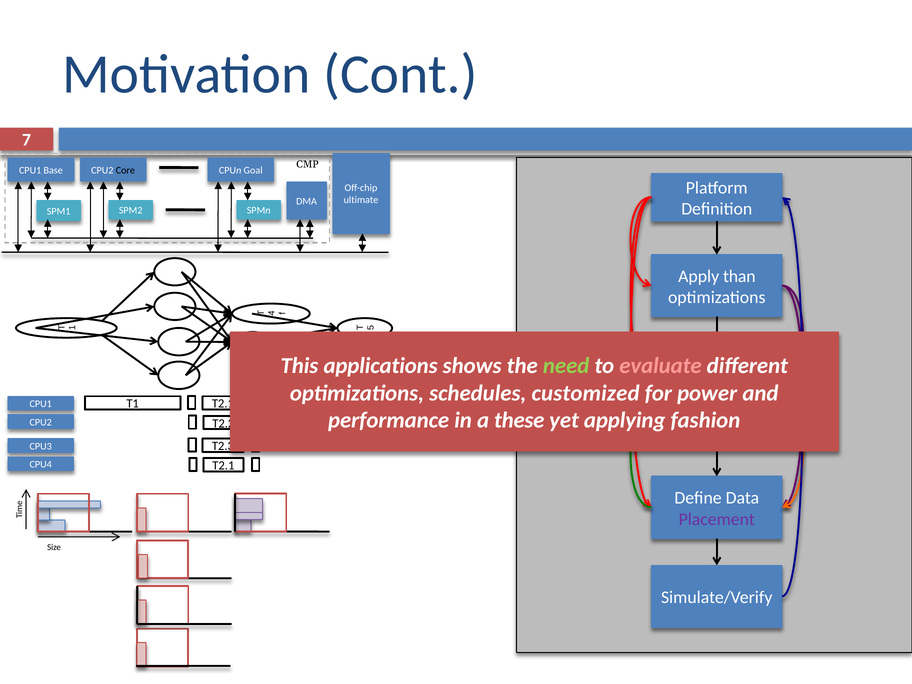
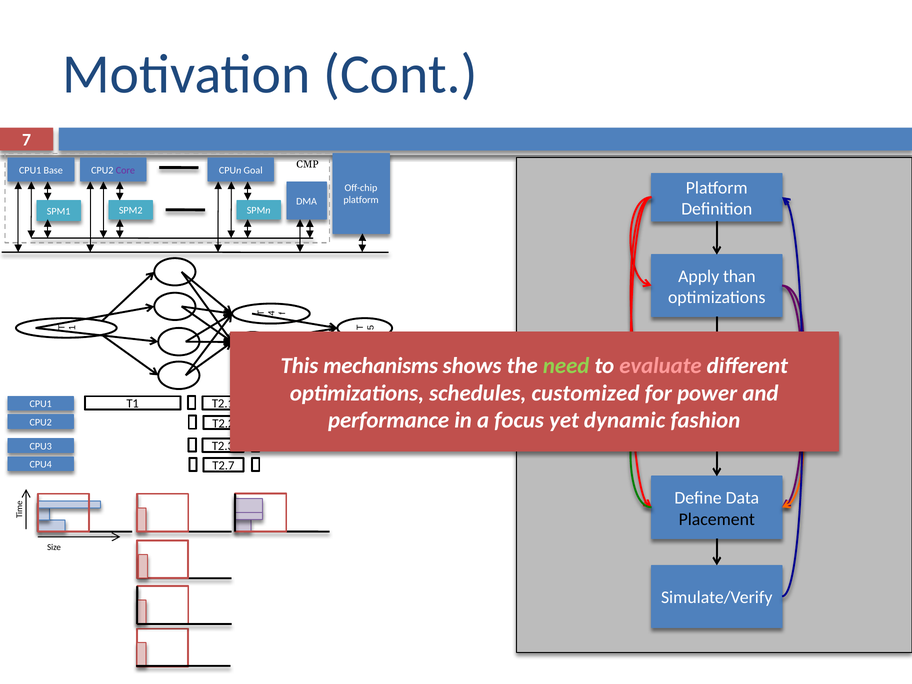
Core colour: black -> purple (125, 170)
ultimate: ultimate -> platform (361, 200)
applications: applications -> mechanisms (381, 366)
these: these -> focus (519, 420)
applying: applying -> dynamic (625, 420)
T2.1: T2.1 -> T2.7 (223, 466)
Placement colour: purple -> black (717, 519)
